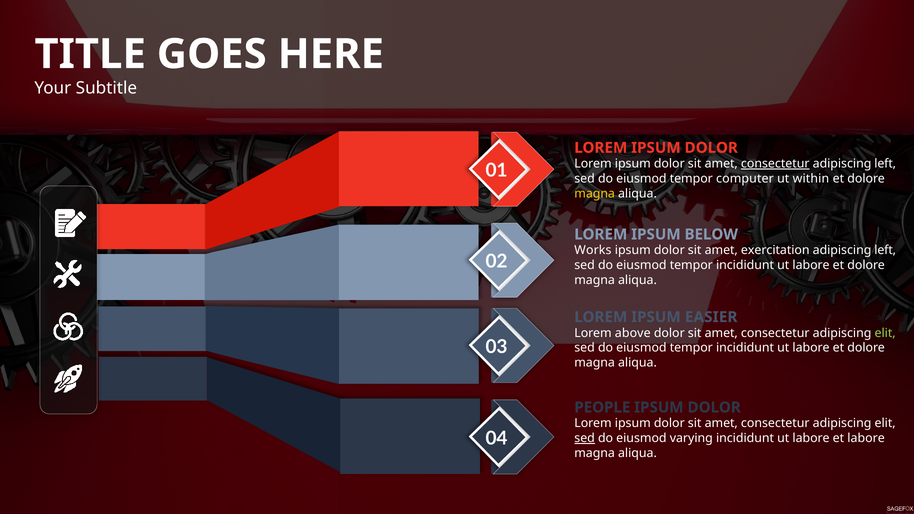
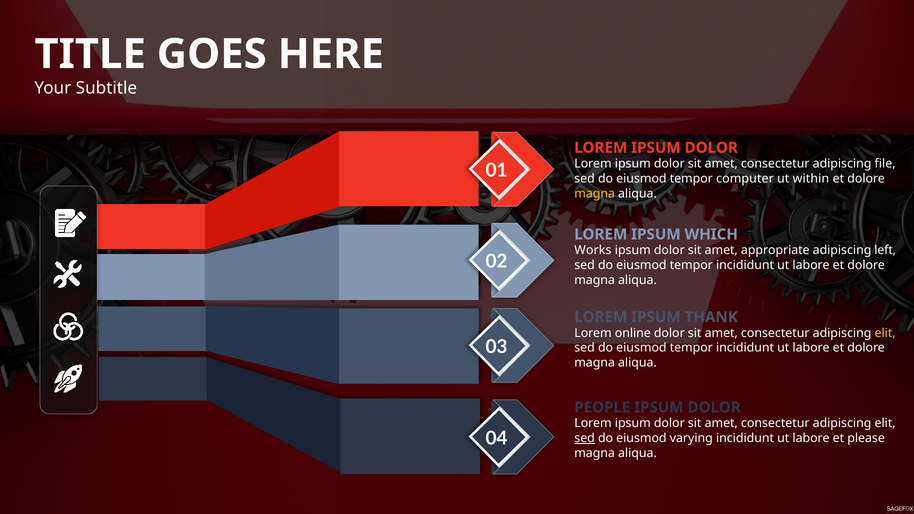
consectetur underline: present -> none (775, 164)
left: left -> file (885, 164)
BELOW: BELOW -> WHICH (711, 234)
exercitation: exercitation -> appropriate (775, 250)
EASIER: EASIER -> THANK (711, 317)
above: above -> online (633, 333)
elit colour: light green -> yellow (885, 333)
et labore: labore -> please (866, 438)
